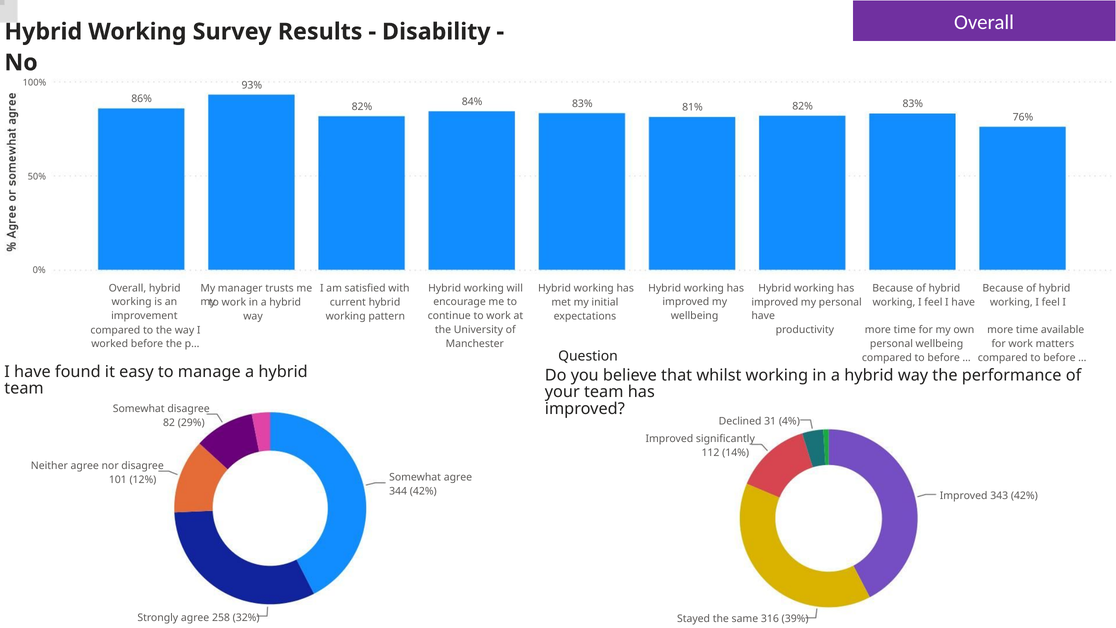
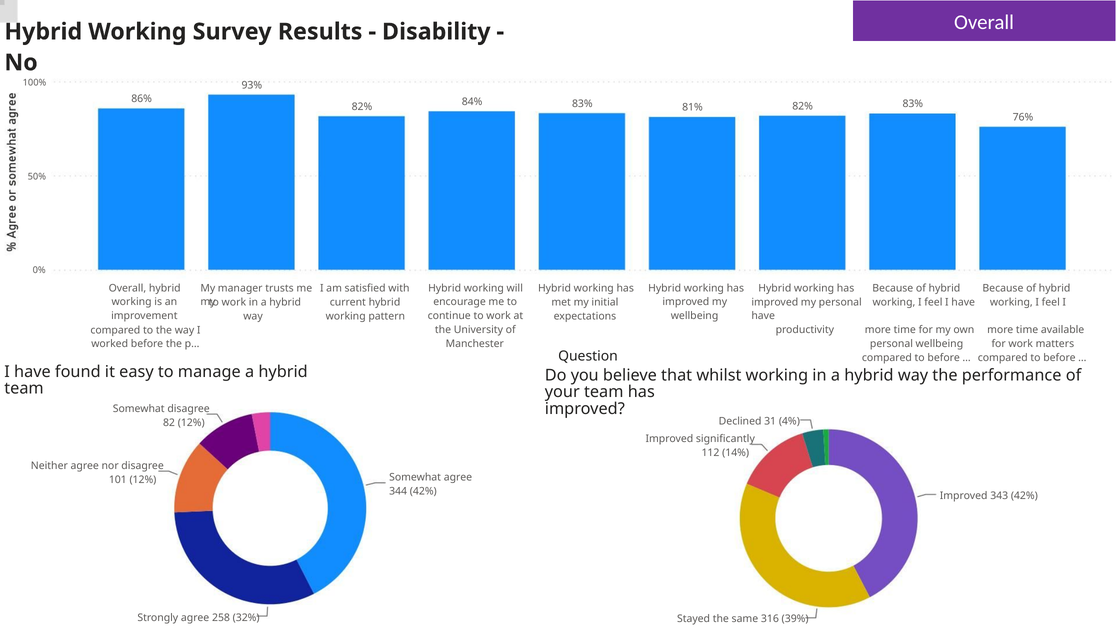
82 29%: 29% -> 12% (191, 422)
